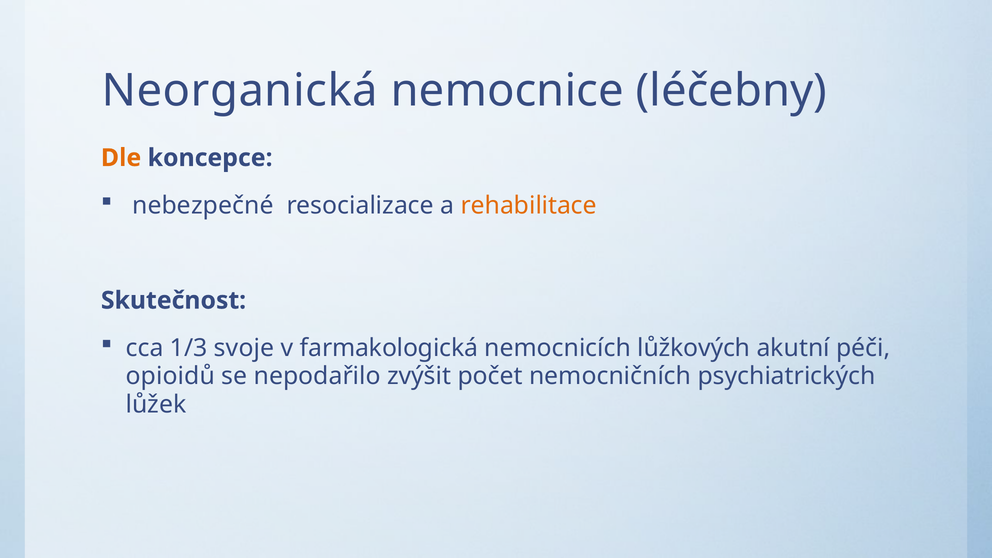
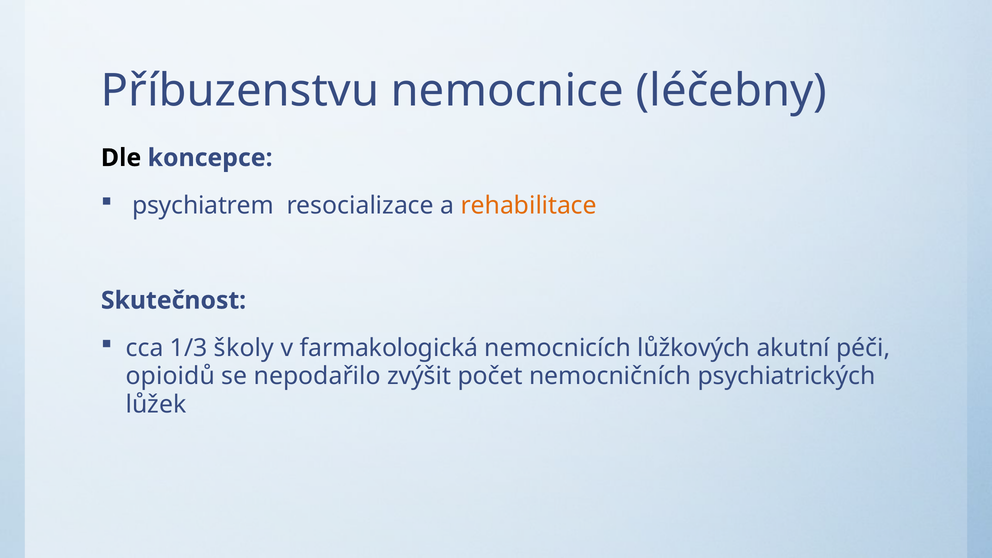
Neorganická: Neorganická -> Příbuzenstvu (240, 91)
Dle colour: orange -> black (121, 158)
nebezpečné: nebezpečné -> psychiatrem (203, 205)
svoje: svoje -> školy (244, 348)
